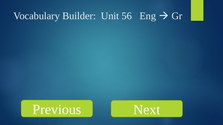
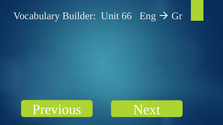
56: 56 -> 66 (127, 16)
